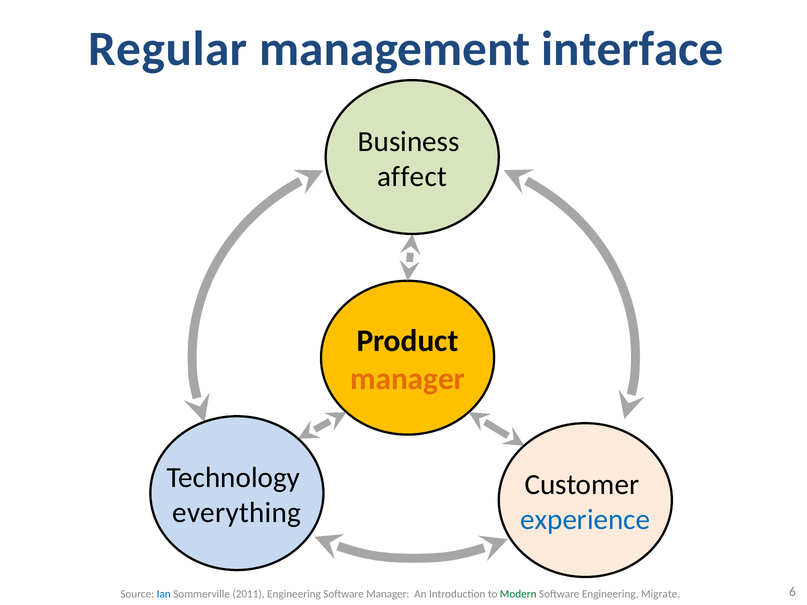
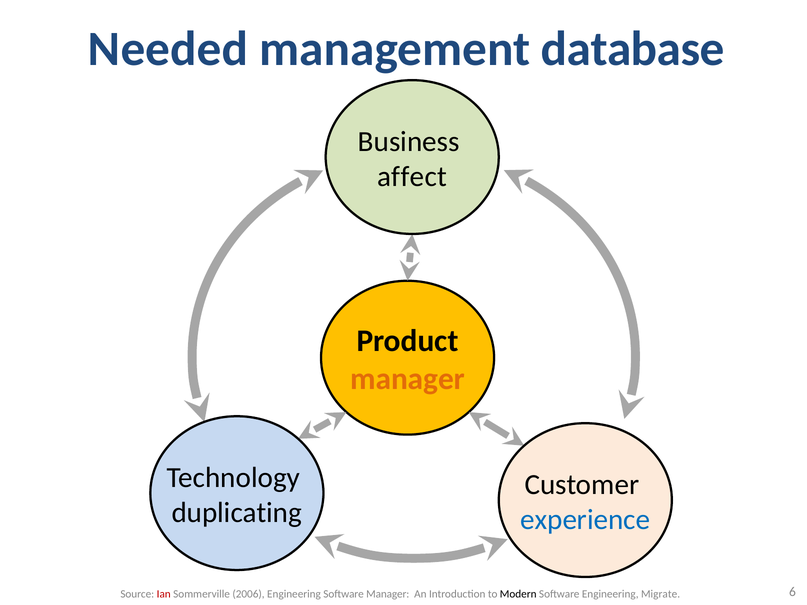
Regular: Regular -> Needed (168, 49)
interface: interface -> database (633, 49)
everything: everything -> duplicating (237, 513)
Ian colour: blue -> red (164, 595)
2011: 2011 -> 2006 (249, 595)
Modern colour: green -> black (518, 595)
